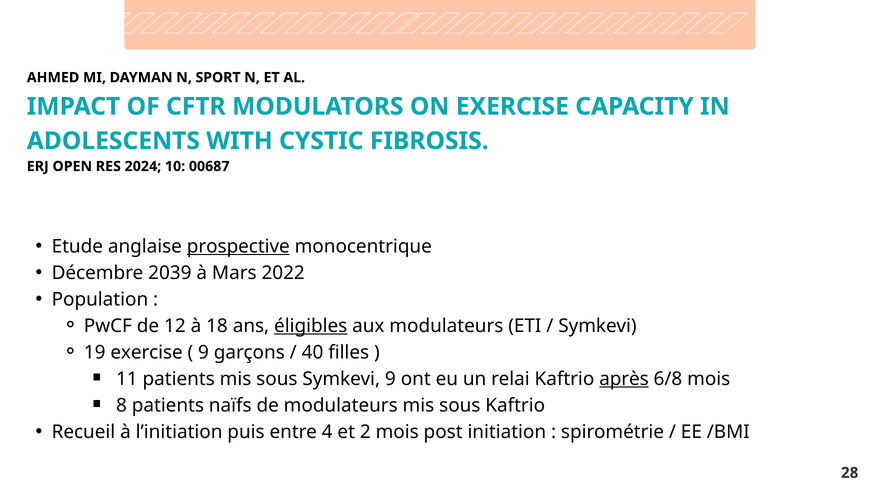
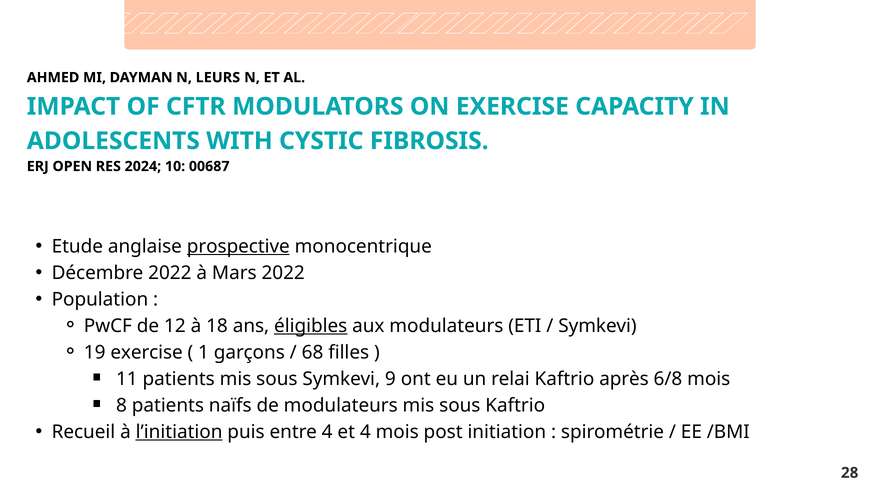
SPORT: SPORT -> LEURS (218, 78)
Décembre 2039: 2039 -> 2022 (170, 273)
9: 9 -> 1 (204, 352)
40: 40 -> 68 (313, 352)
après underline: present -> none (624, 379)
l’initiation underline: none -> present (179, 432)
et 2: 2 -> 4 (365, 432)
